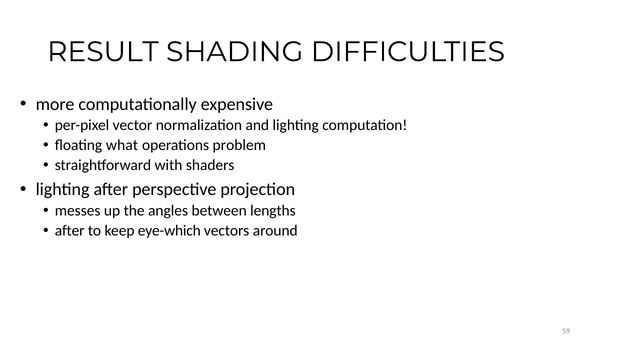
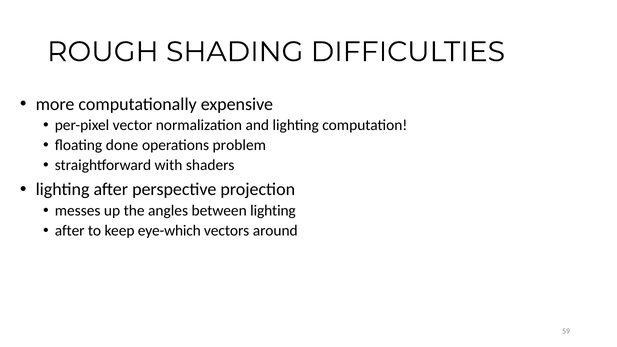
RESULT: RESULT -> ROUGH (103, 52)
what: what -> done (122, 145)
between lengths: lengths -> lighting (273, 211)
